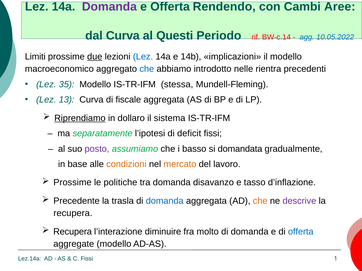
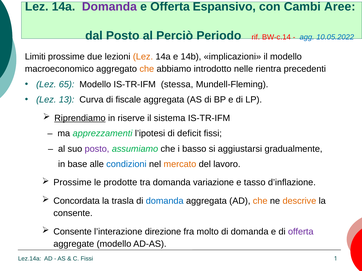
Rendendo: Rendendo -> Espansivo (224, 7)
dal Curva: Curva -> Posto (123, 36)
Questi: Questi -> Perciò (175, 36)
due underline: present -> none (95, 57)
Lez colour: blue -> orange (143, 57)
che colour: blue -> orange (147, 69)
35: 35 -> 65 (67, 84)
dollaro: dollaro -> riserve (131, 118)
separatamente: separatamente -> apprezzamenti (103, 134)
domandata: domandata -> aggiustarsi (240, 149)
condizioni colour: orange -> blue (126, 164)
politiche: politiche -> prodotte (120, 183)
disavanzo: disavanzo -> variazione (213, 183)
Precedente: Precedente -> Concordata (77, 201)
descrive colour: purple -> orange (299, 201)
recupera: recupera -> consente (73, 214)
Recupera: Recupera -> Consente (73, 232)
diminuire: diminuire -> direzione (163, 232)
offerta colour: blue -> purple (301, 232)
